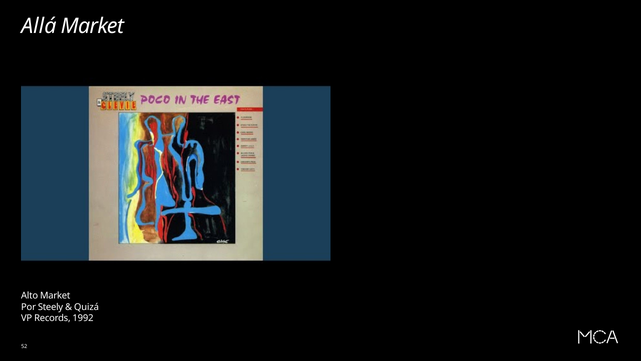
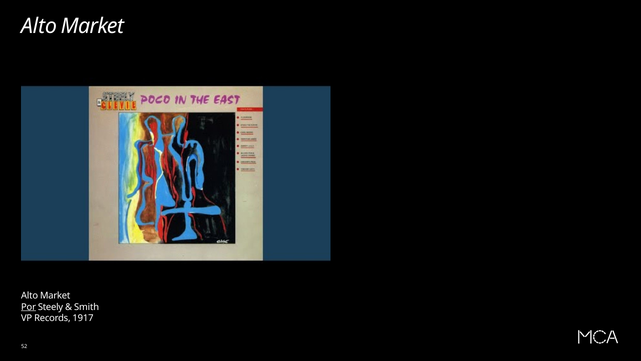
Allá: Allá -> Alto (39, 26)
Por underline: none -> present (29, 307)
Quizá: Quizá -> Smith (87, 307)
1992: 1992 -> 1917 (83, 318)
